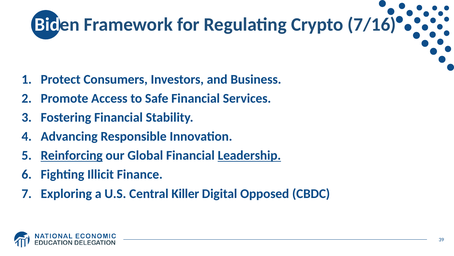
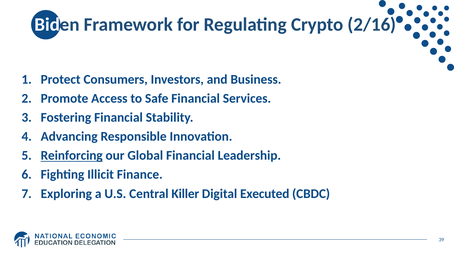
7/16: 7/16 -> 2/16 (372, 25)
Leadership underline: present -> none (249, 155)
Opposed: Opposed -> Executed (265, 193)
